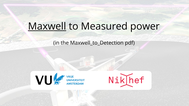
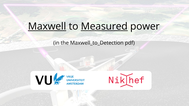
Measured underline: none -> present (104, 26)
